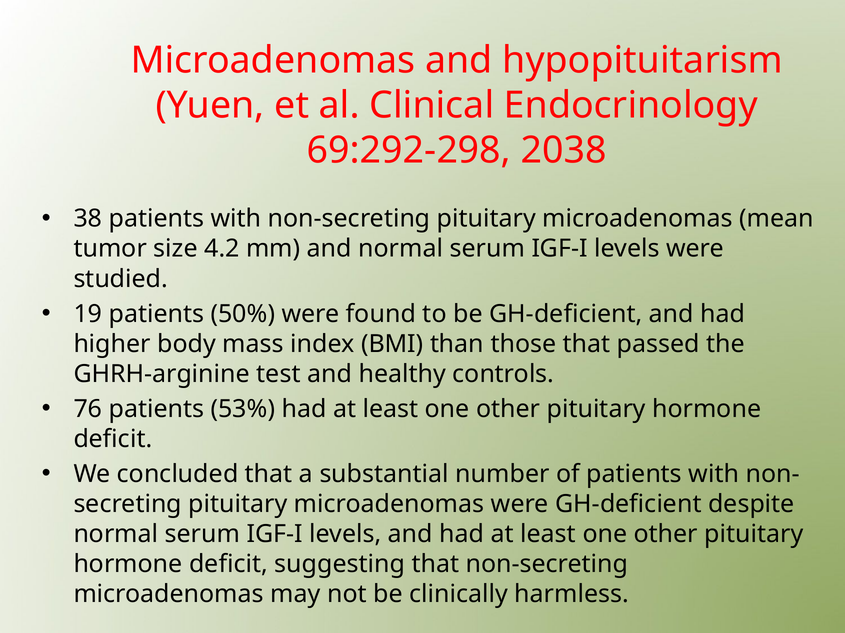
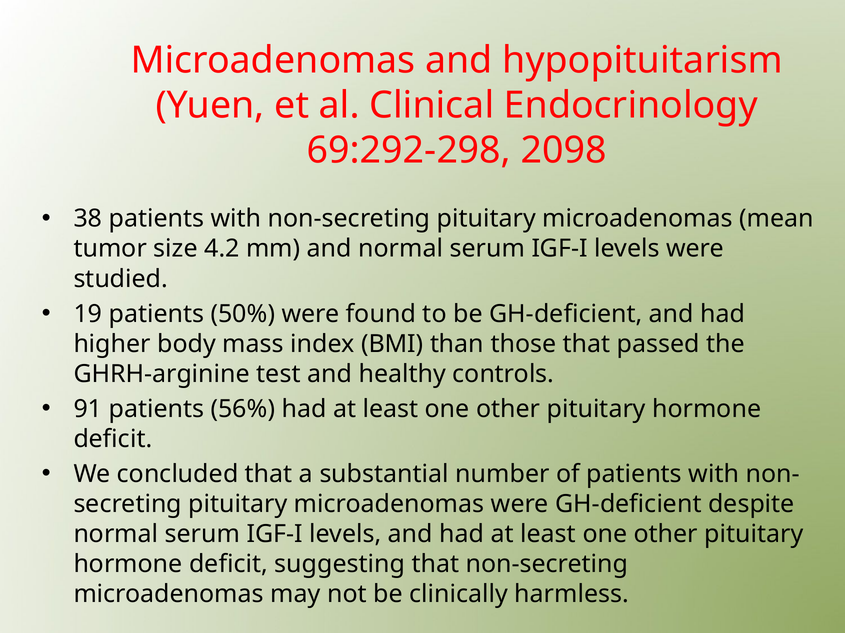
2038: 2038 -> 2098 (564, 151)
76: 76 -> 91 (88, 409)
53%: 53% -> 56% (243, 409)
